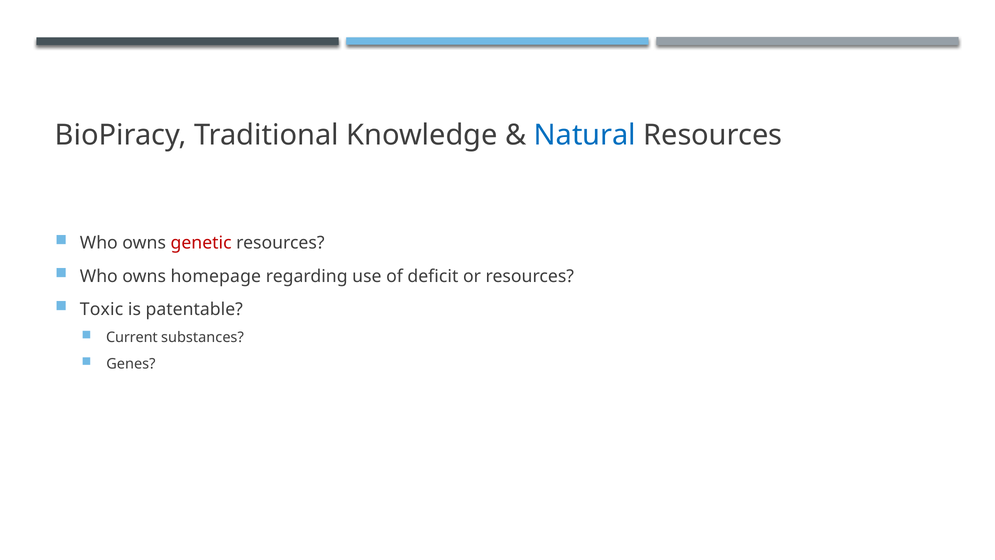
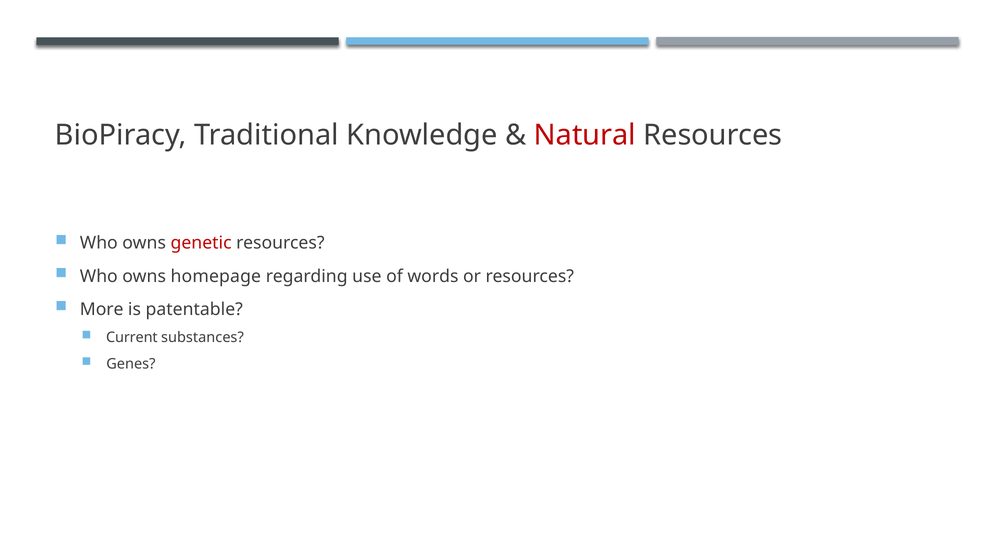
Natural colour: blue -> red (585, 135)
deficit: deficit -> words (433, 276)
Toxic: Toxic -> More (102, 309)
